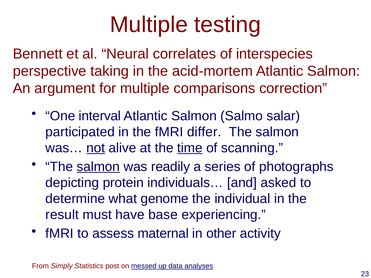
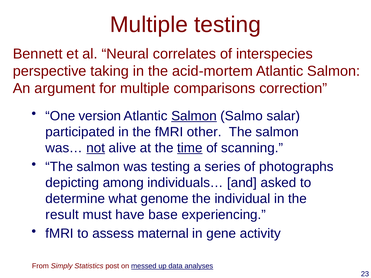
interval: interval -> version (100, 116)
Salmon underline: none -> present (194, 116)
differ: differ -> other (204, 132)
salmon underline: present -> none (98, 167)
was readily: readily -> testing (171, 167)
protein: protein -> among (123, 183)
other: other -> gene (221, 234)
